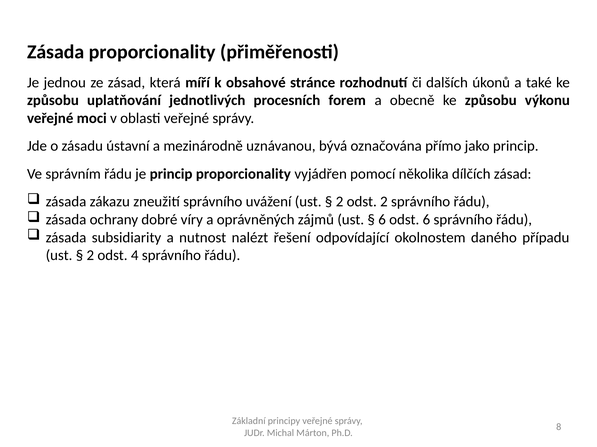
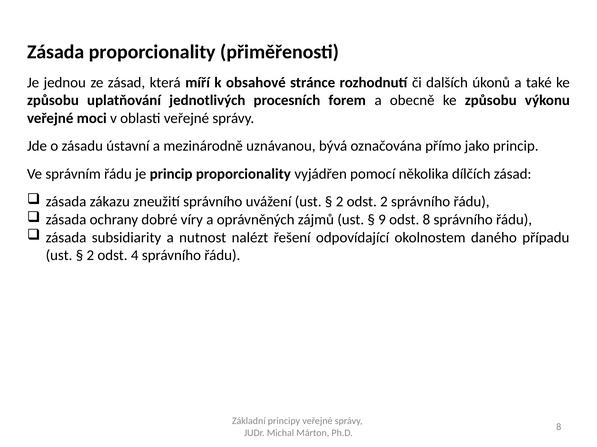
6: 6 -> 9 (382, 220)
odst 6: 6 -> 8 (426, 220)
